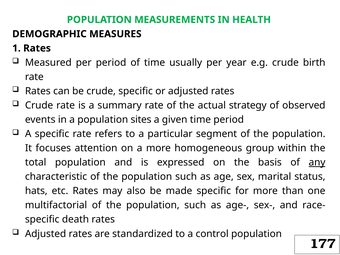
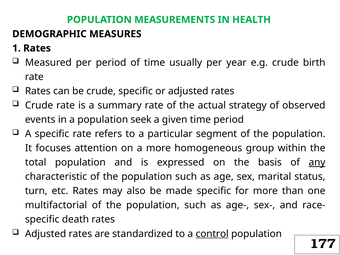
sites: sites -> seek (141, 120)
hats: hats -> turn (36, 191)
control underline: none -> present (212, 234)
